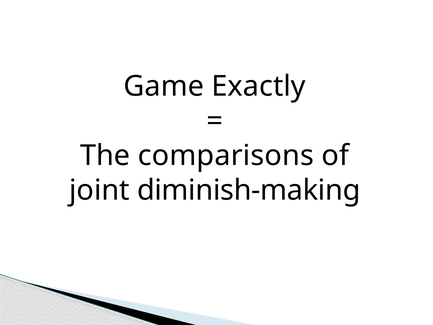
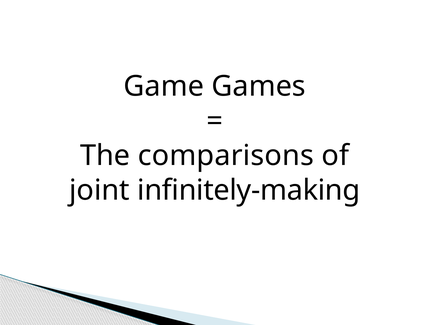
Exactly: Exactly -> Games (259, 86)
diminish-making: diminish-making -> infinitely-making (249, 190)
